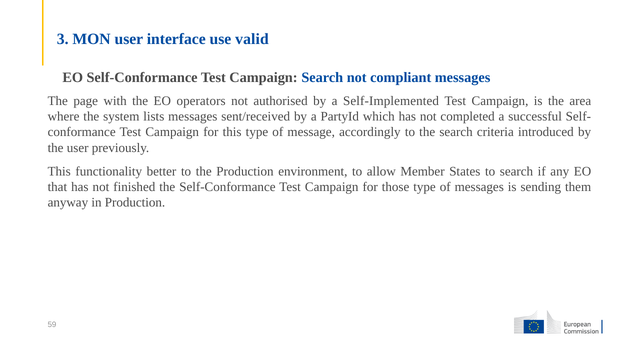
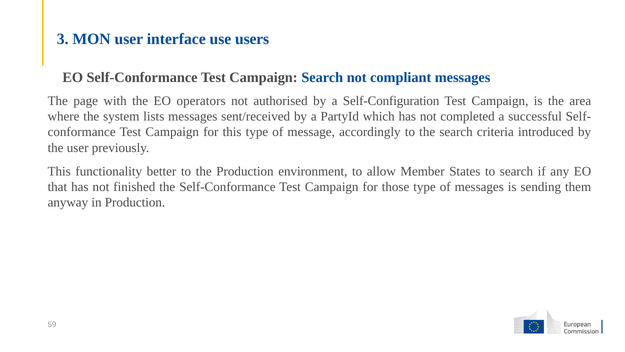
valid: valid -> users (252, 39)
Self-Implemented: Self-Implemented -> Self-Configuration (391, 101)
